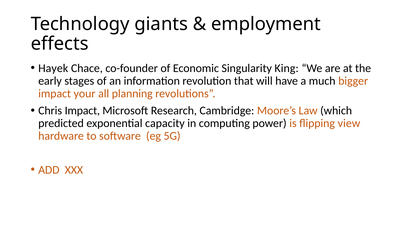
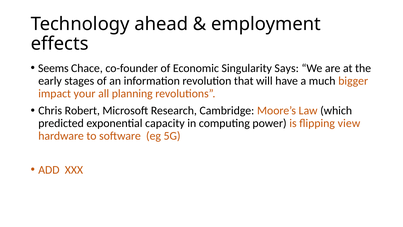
giants: giants -> ahead (161, 24)
Hayek: Hayek -> Seems (53, 68)
King: King -> Says (287, 68)
Chris Impact: Impact -> Robert (82, 110)
